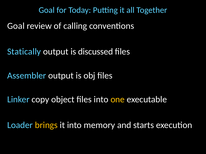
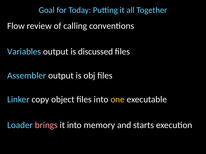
Goal: Goal -> Flow (16, 26)
Statically: Statically -> Variables (24, 52)
brings colour: yellow -> pink (46, 125)
